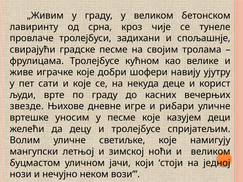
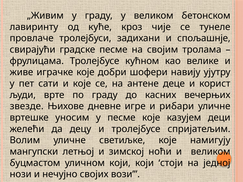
срна: срна -> куће (100, 27)
некуда: некуда -> антене (143, 84)
уличном јачи: јачи -> који (120, 163)
неком: неком -> својих (94, 174)
